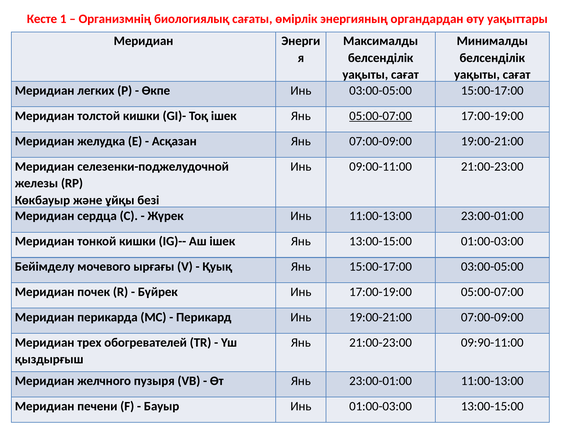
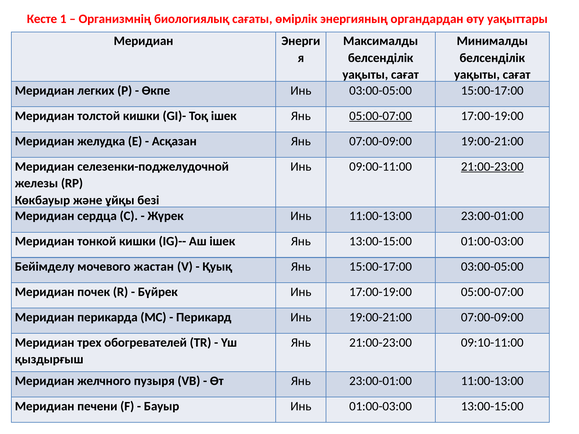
21:00-23:00 underline: none -> present (492, 167)
ырғағы: ырғағы -> жастан (154, 267)
09:90-11:00: 09:90-11:00 -> 09:10-11:00 (492, 343)
